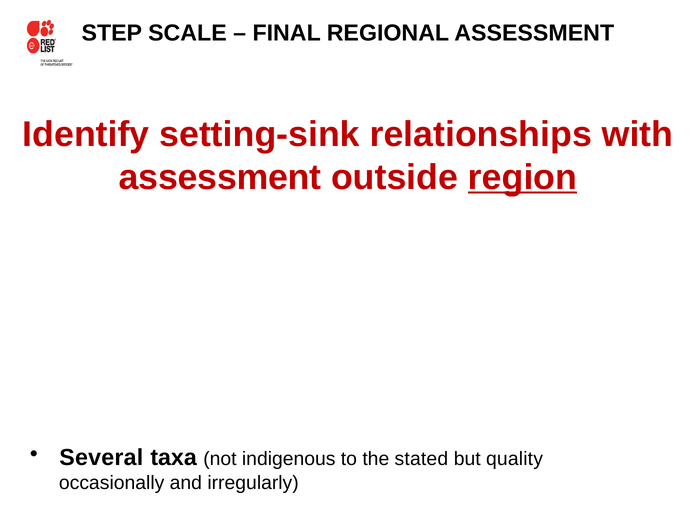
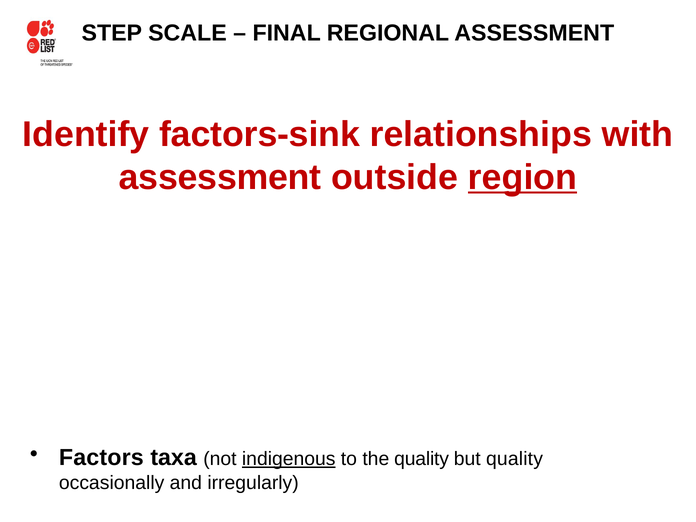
setting-sink: setting-sink -> factors-sink (260, 134)
Several: Several -> Factors (101, 458)
indigenous underline: none -> present (289, 459)
the stated: stated -> quality (422, 459)
